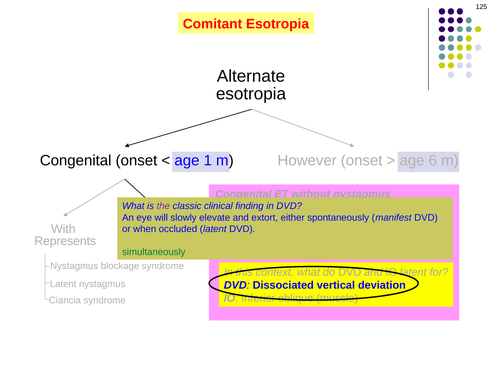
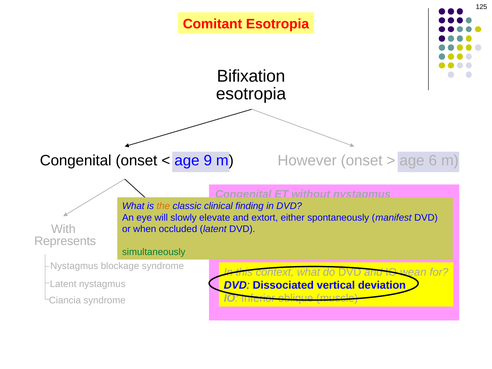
Alternate: Alternate -> Bifixation (251, 76)
1: 1 -> 9 (208, 160)
the colour: purple -> orange (163, 206)
latent: latent -> wean (413, 272)
